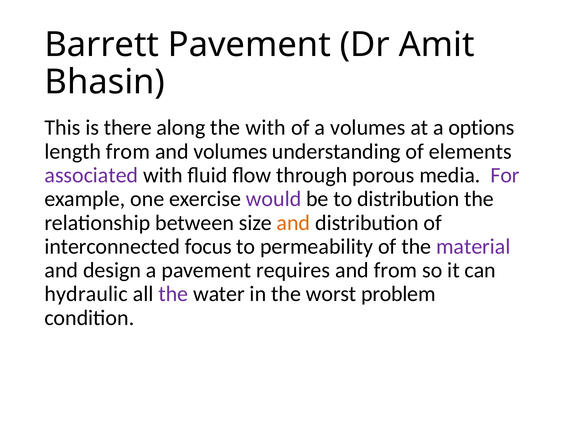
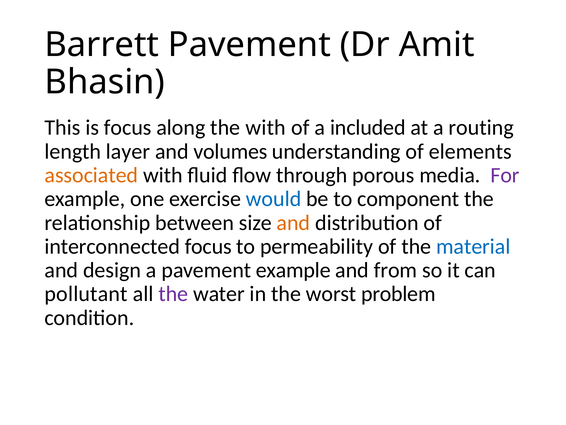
is there: there -> focus (128, 128)
a volumes: volumes -> included (368, 128)
options: options -> routing (481, 128)
length from: from -> layer (128, 151)
associated colour: purple -> orange (91, 175)
would colour: purple -> blue (274, 199)
to distribution: distribution -> component (408, 199)
material colour: purple -> blue (473, 246)
pavement requires: requires -> example (293, 270)
hydraulic: hydraulic -> pollutant (86, 294)
